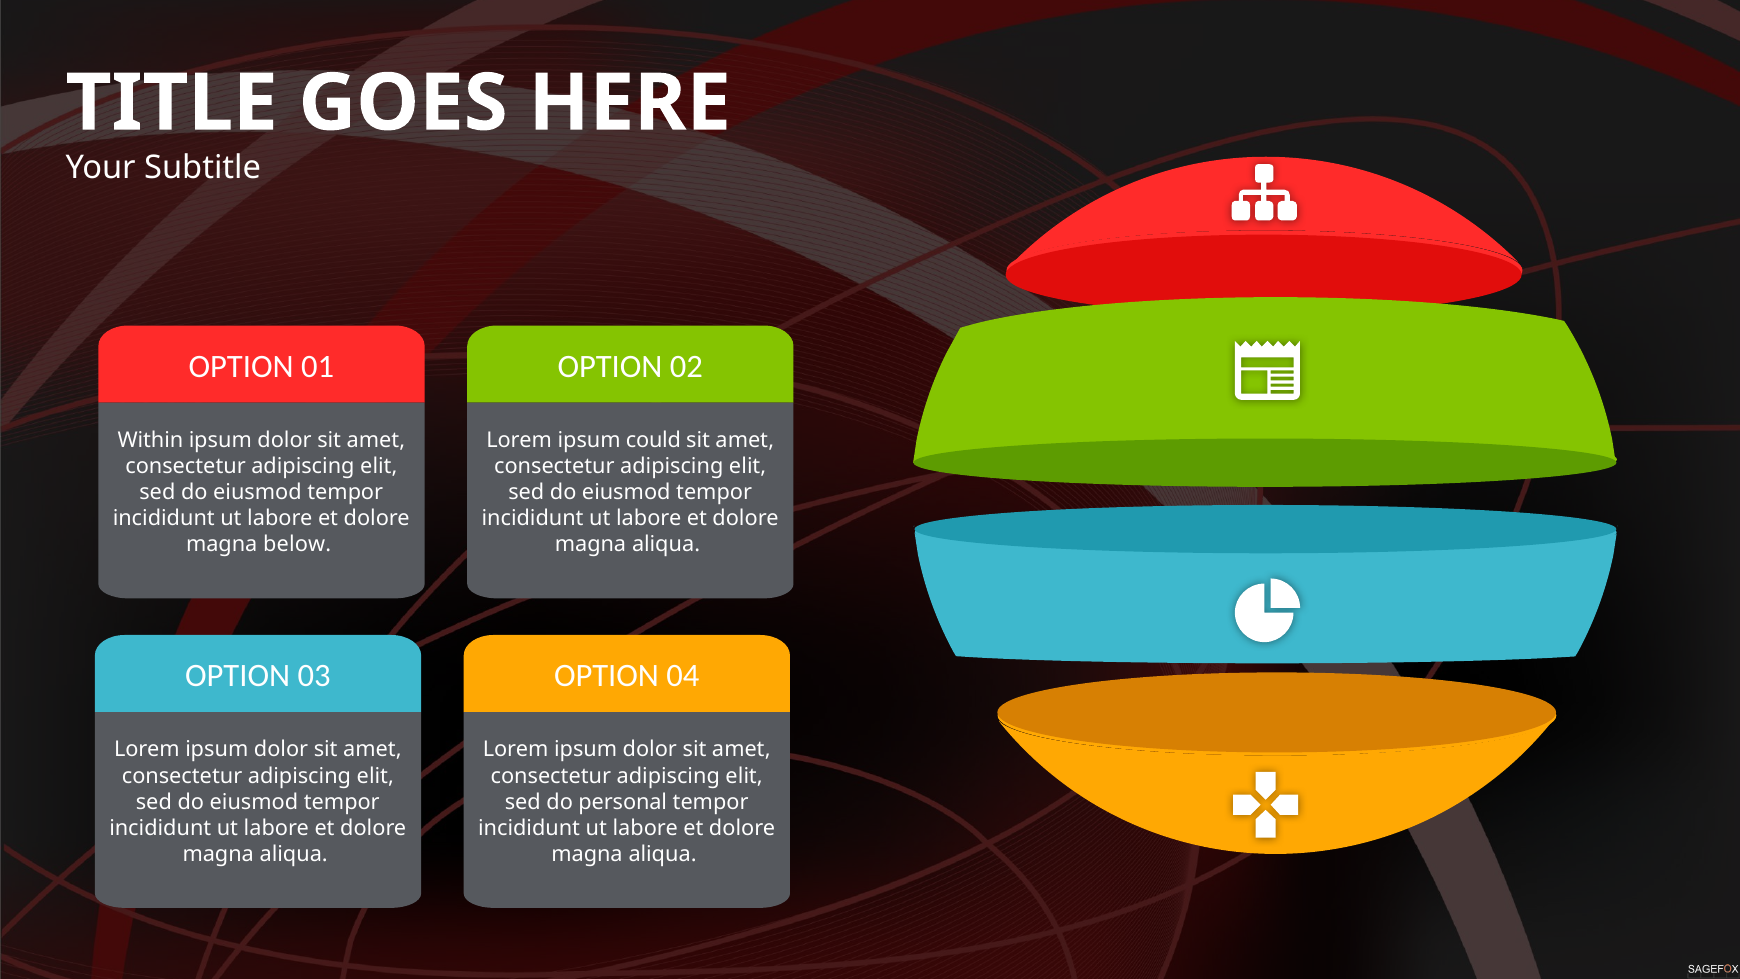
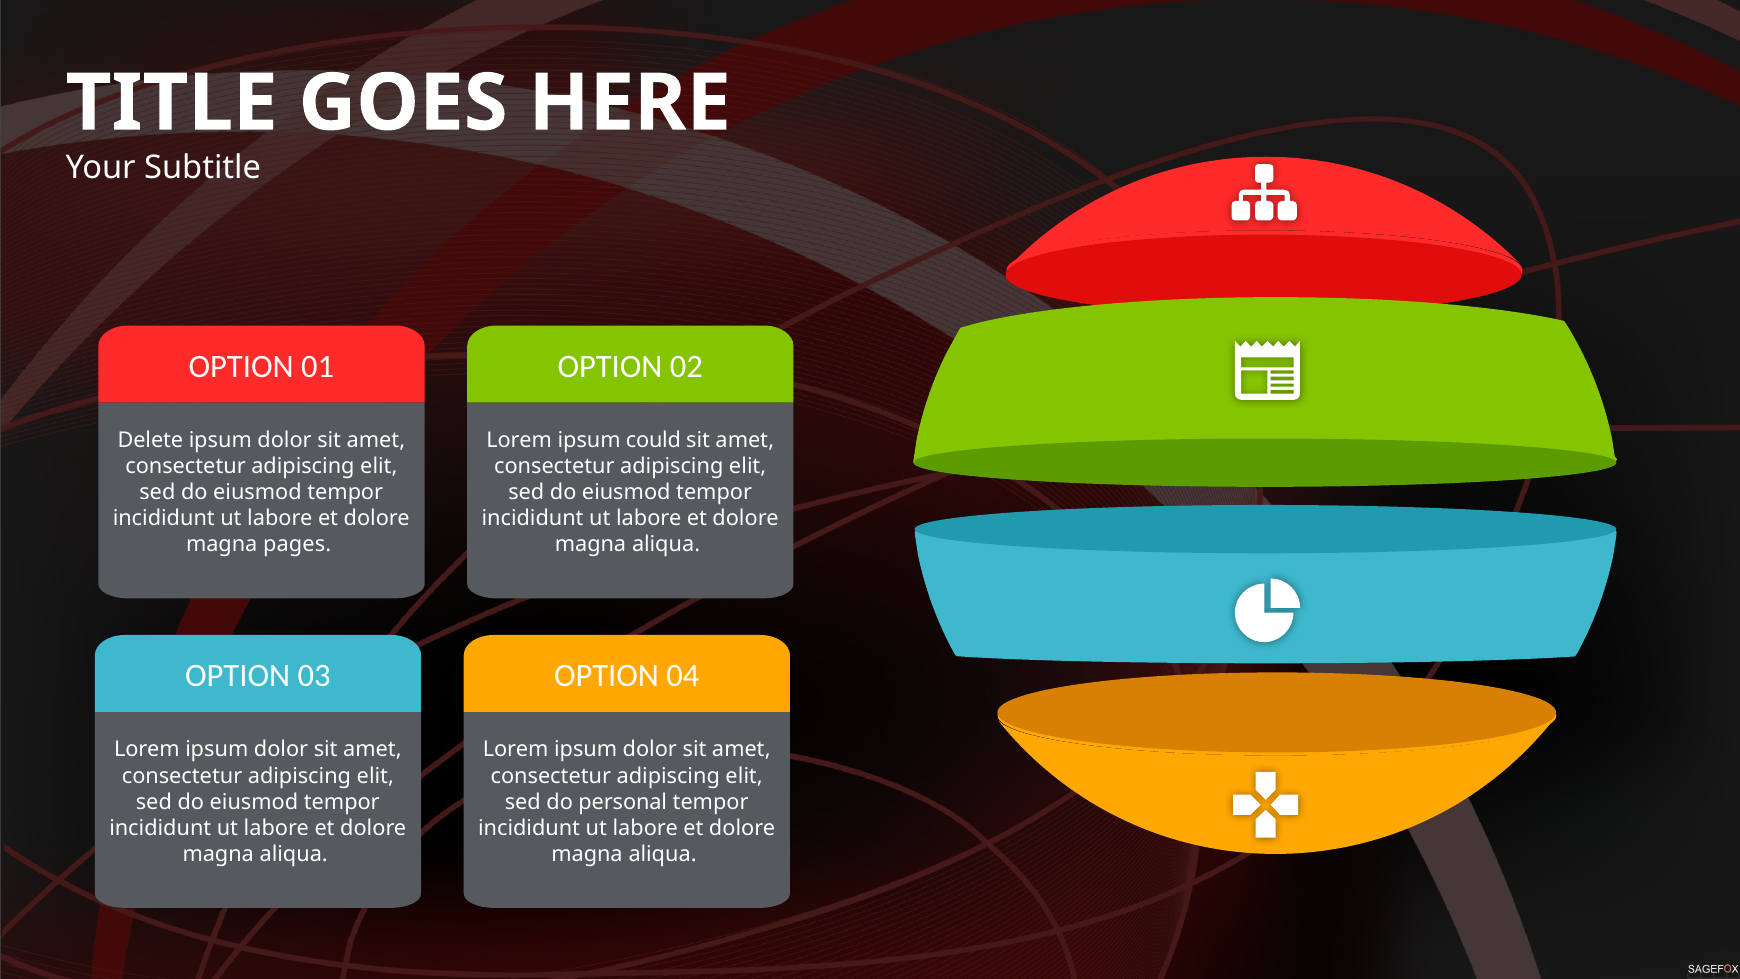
Within: Within -> Delete (150, 440)
below: below -> pages (297, 545)
